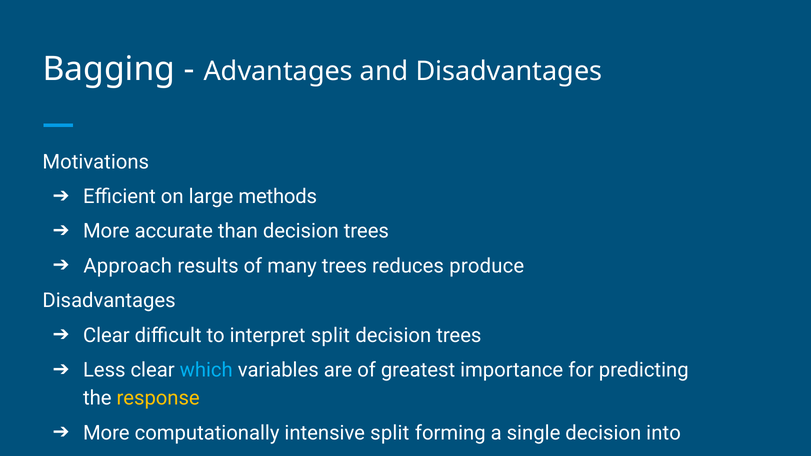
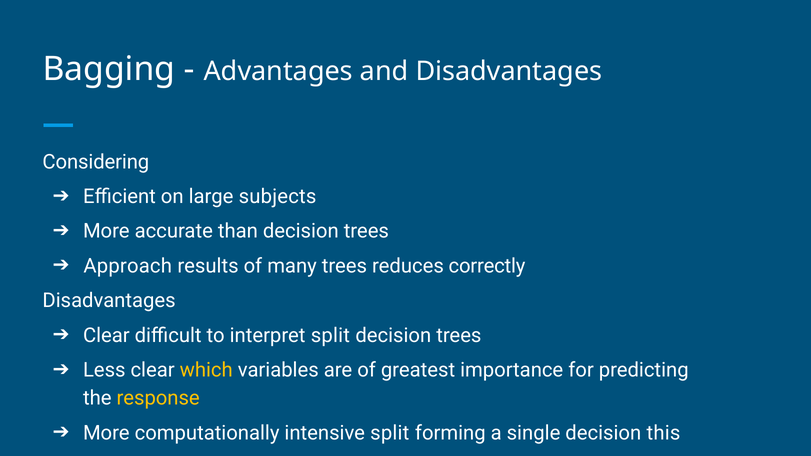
Motivations: Motivations -> Considering (96, 162)
methods: methods -> subjects (278, 197)
produce: produce -> correctly (487, 266)
which colour: light blue -> yellow (206, 370)
into: into -> this (664, 433)
